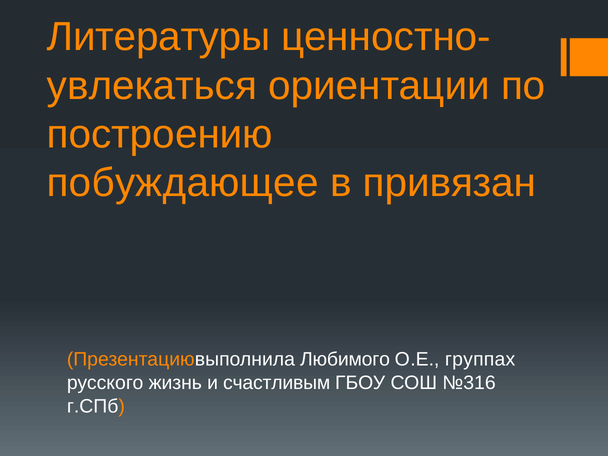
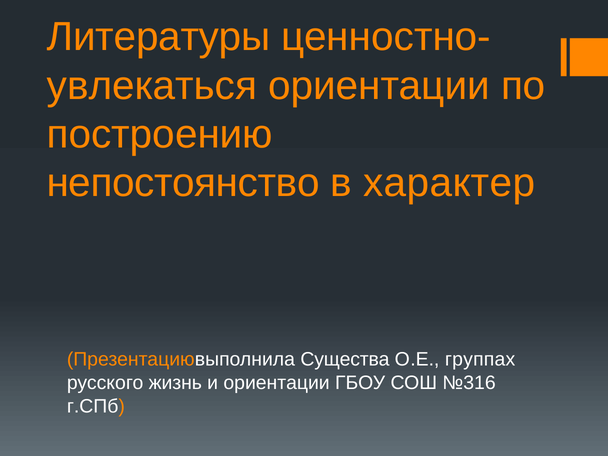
побуждающее: побуждающее -> непостоянство (183, 183)
привязан: привязан -> характер (449, 183)
Любимого: Любимого -> Существа (345, 360)
и счастливым: счастливым -> ориентации (277, 383)
